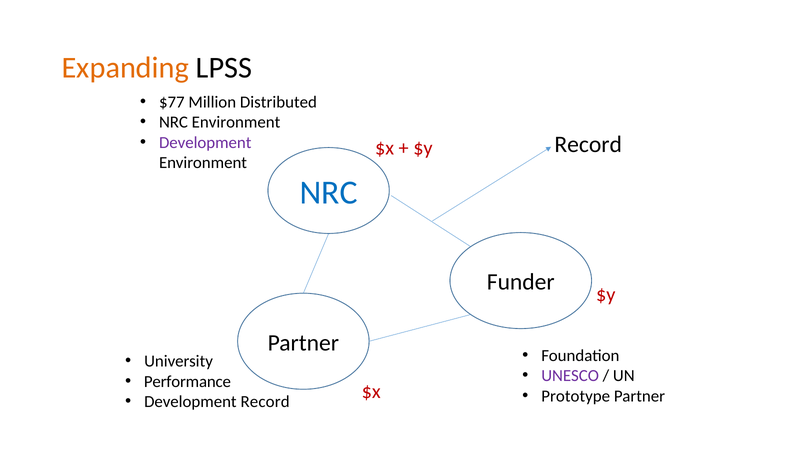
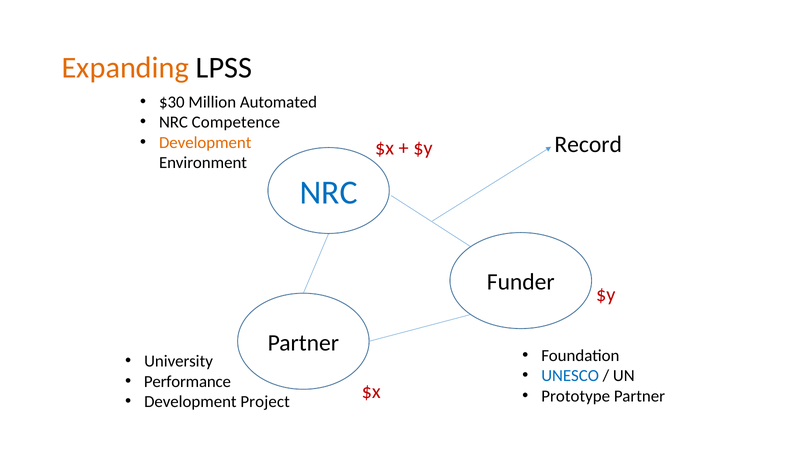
$77: $77 -> $30 (172, 102)
Distributed: Distributed -> Automated (278, 102)
NRC Environment: Environment -> Competence (236, 122)
Development colour: purple -> orange (205, 143)
UNESCO colour: purple -> blue (570, 376)
Development Record: Record -> Project (265, 402)
